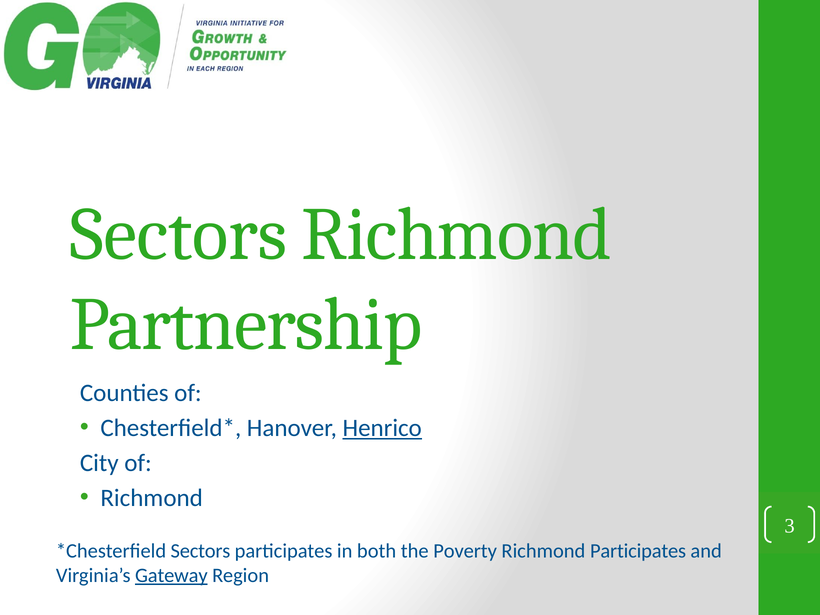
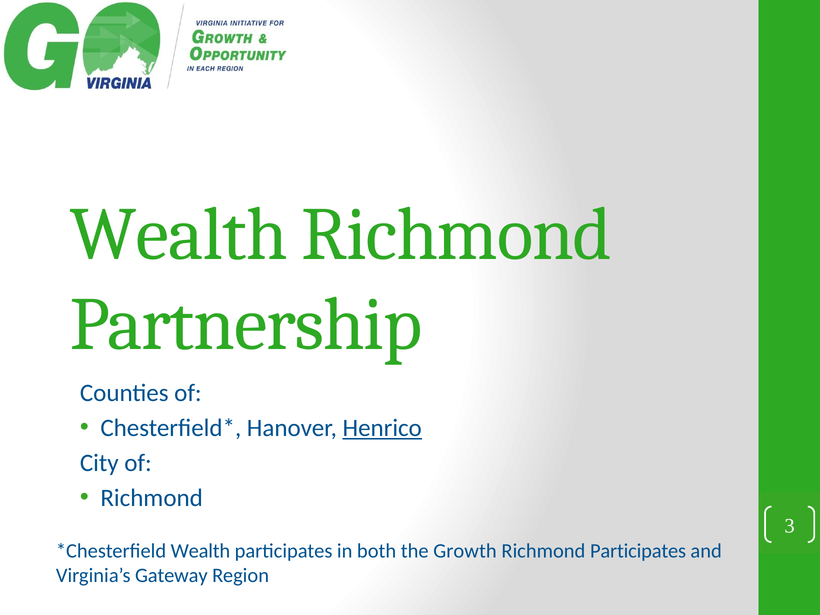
Sectors: Sectors -> Wealth (179, 234)
Sectors: Sectors -> Wealth (200, 551)
Poverty: Poverty -> Growth (465, 551)
Gateway underline: present -> none (171, 575)
